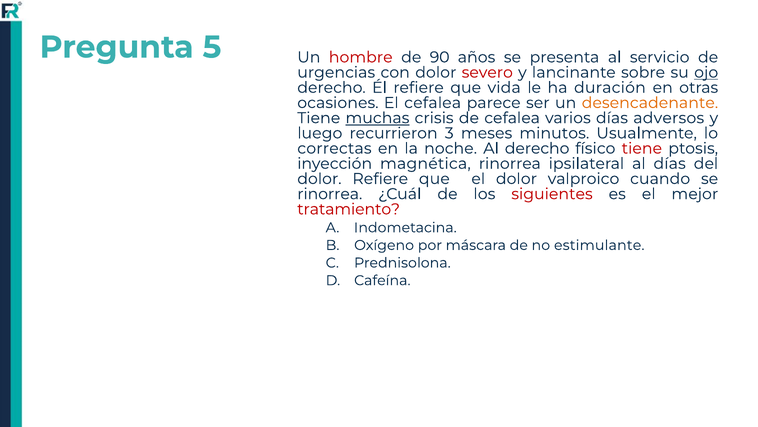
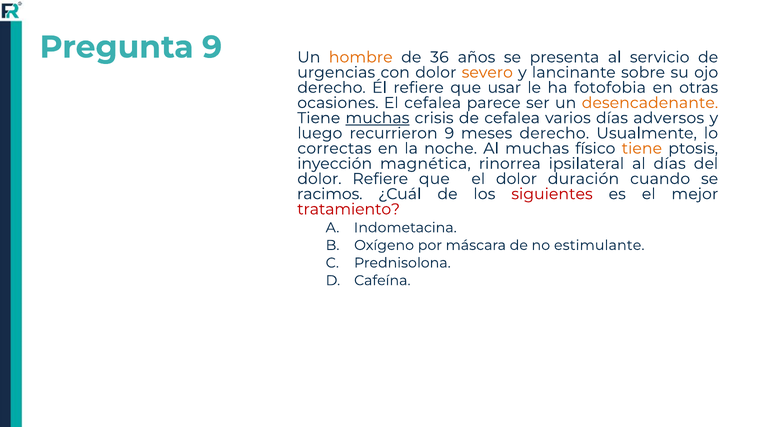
Pregunta 5: 5 -> 9 (212, 47)
hombre colour: red -> orange (361, 57)
90: 90 -> 36 (439, 57)
severo colour: red -> orange (487, 72)
ojo underline: present -> none (706, 72)
vida: vida -> usar (504, 87)
duración: duración -> fotofobia (610, 87)
recurrieron 3: 3 -> 9 (449, 133)
meses minutos: minutos -> derecho (554, 133)
Al derecho: derecho -> muchas (537, 148)
tiene colour: red -> orange (642, 148)
valproico: valproico -> duración (583, 179)
rinorrea: rinorrea -> racimos (330, 194)
